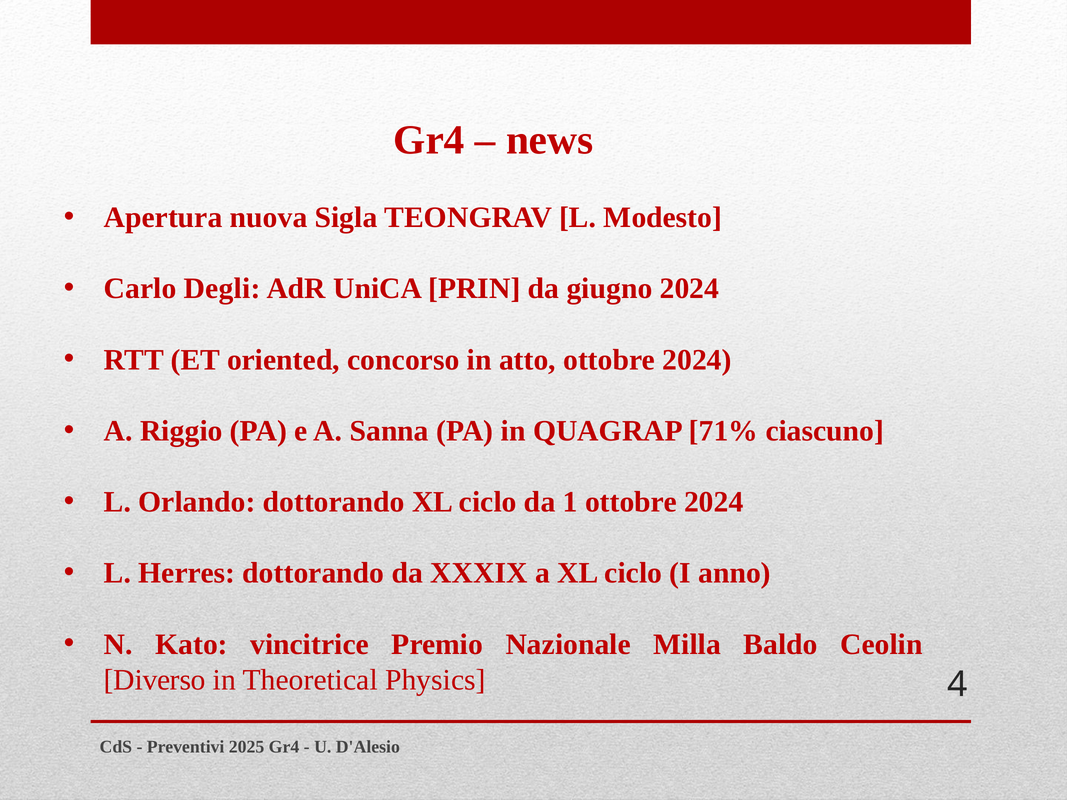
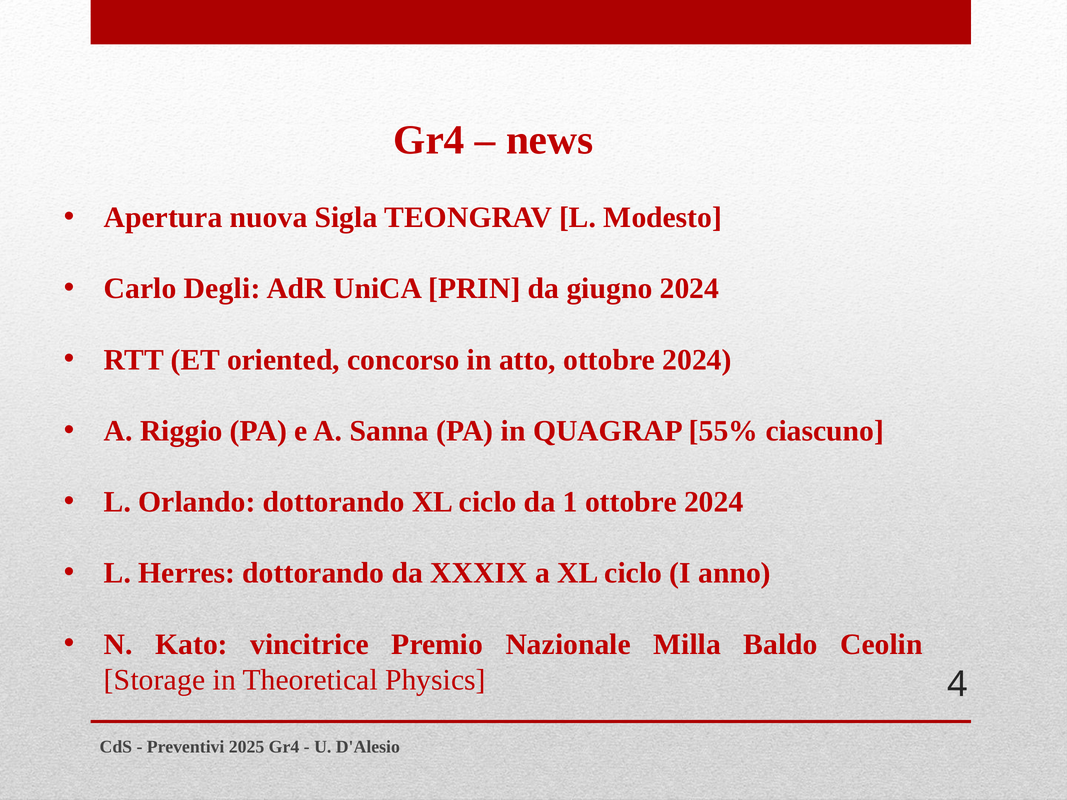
71%: 71% -> 55% (723, 431)
Diverso: Diverso -> Storage (155, 680)
